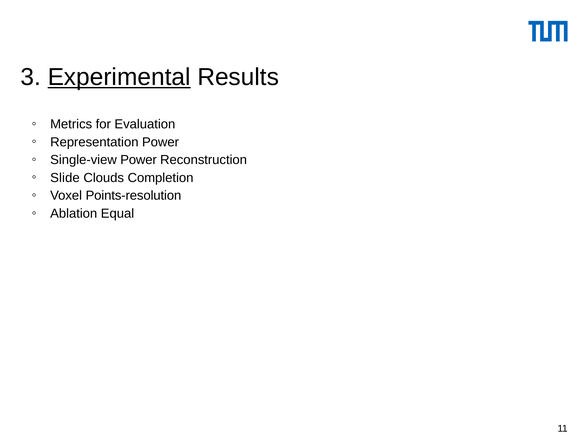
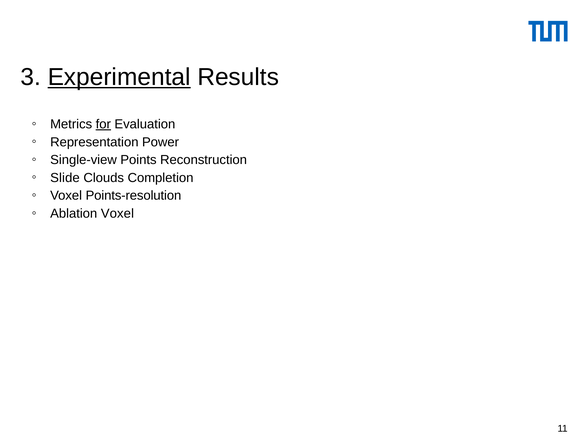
for underline: none -> present (103, 124)
Single-view Power: Power -> Points (138, 160)
Ablation Equal: Equal -> Voxel (117, 213)
